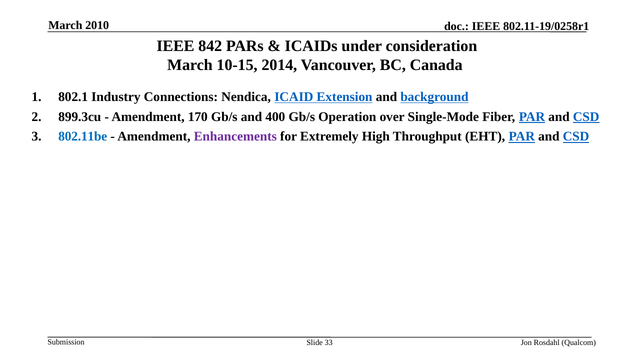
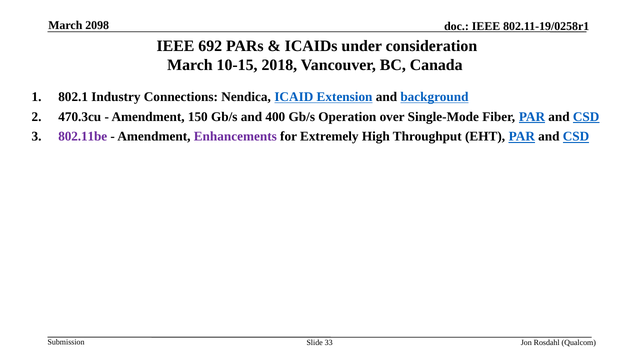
2010: 2010 -> 2098 (97, 25)
842: 842 -> 692 (210, 46)
2014: 2014 -> 2018 (279, 65)
899.3cu: 899.3cu -> 470.3cu (80, 117)
170: 170 -> 150 (198, 117)
802.11be colour: blue -> purple (83, 136)
